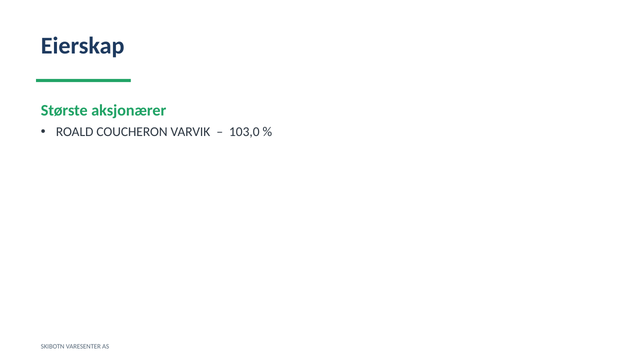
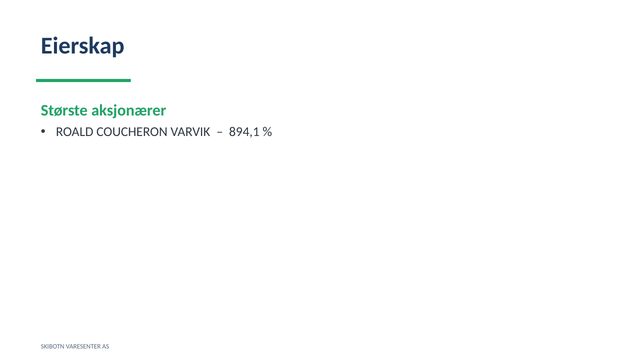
103,0: 103,0 -> 894,1 (244, 132)
